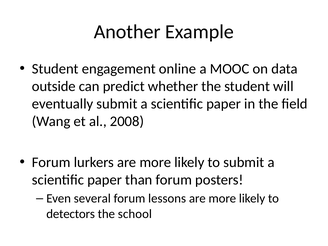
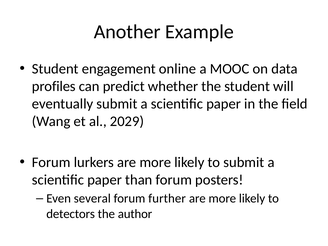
outside: outside -> profiles (54, 86)
2008: 2008 -> 2029 (127, 121)
lessons: lessons -> further (167, 199)
school: school -> author (135, 214)
